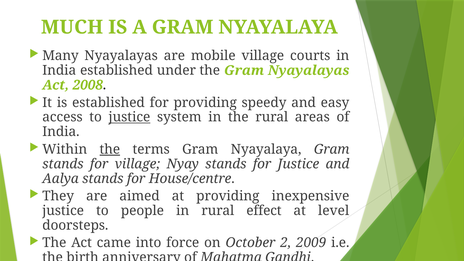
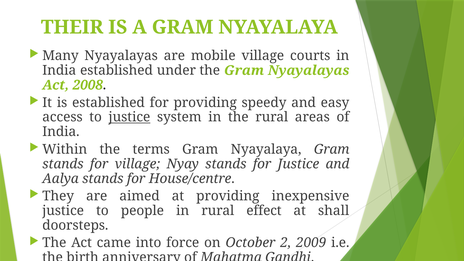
MUCH: MUCH -> THEIR (72, 27)
the underline: present -> none (110, 149)
level: level -> shall (334, 211)
